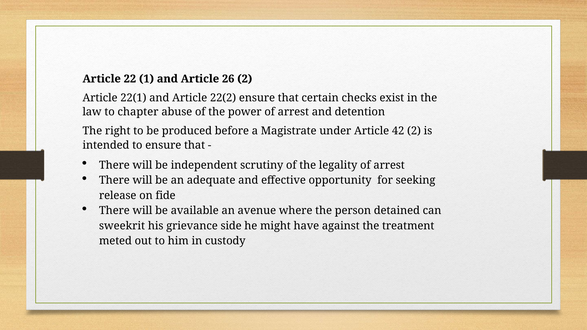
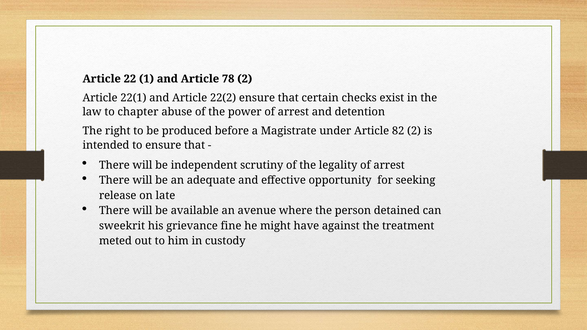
26: 26 -> 78 (228, 79)
42: 42 -> 82 (398, 131)
fide: fide -> late (165, 196)
side: side -> fine (231, 226)
